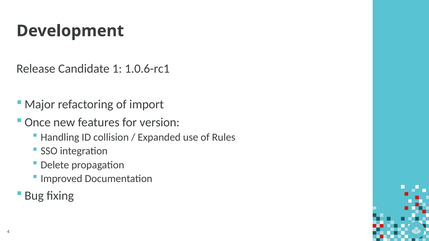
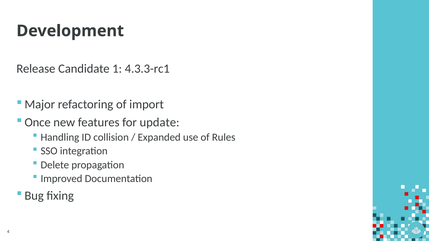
1.0.6-rc1: 1.0.6-rc1 -> 4.3.3-rc1 (147, 69)
version: version -> update (160, 123)
